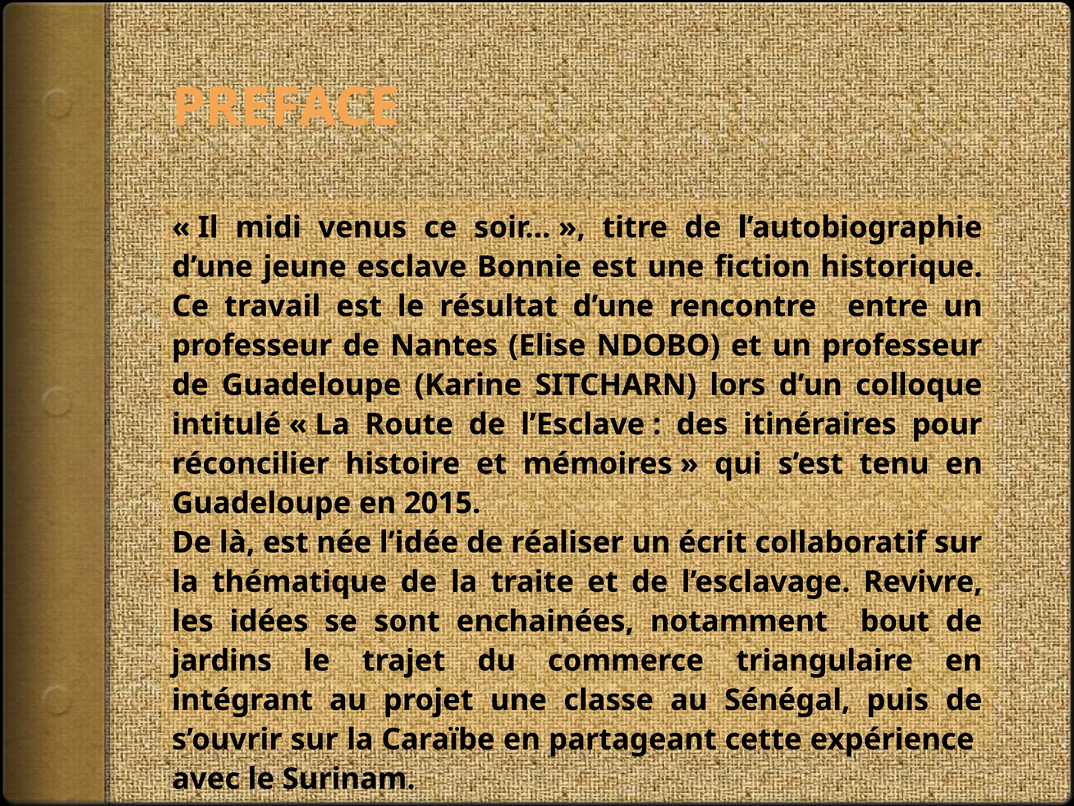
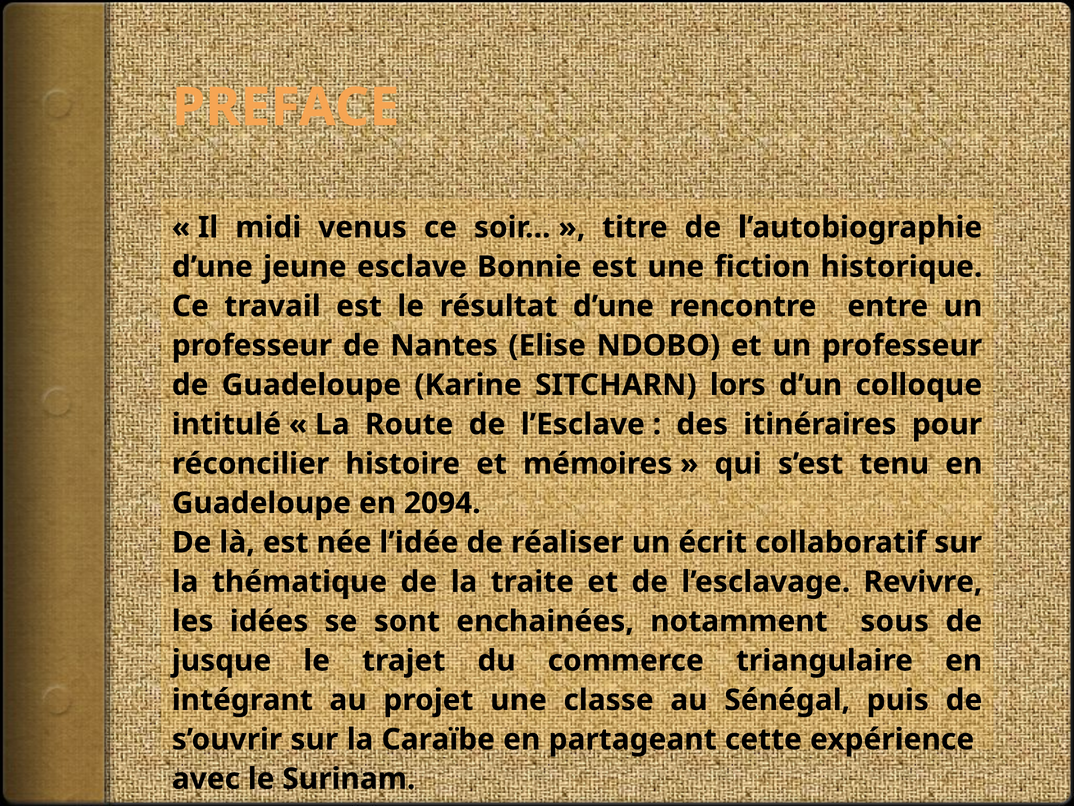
2015: 2015 -> 2094 (442, 503)
bout: bout -> sous (895, 621)
jardins: jardins -> jusque (222, 660)
